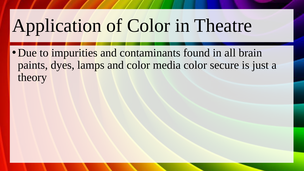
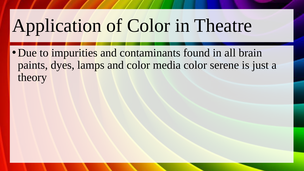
secure: secure -> serene (224, 65)
